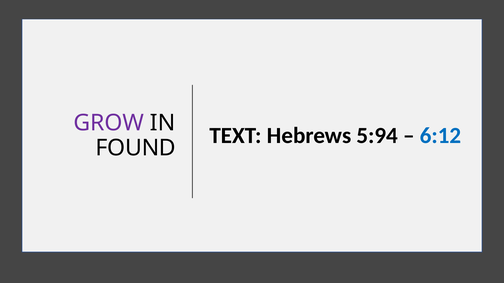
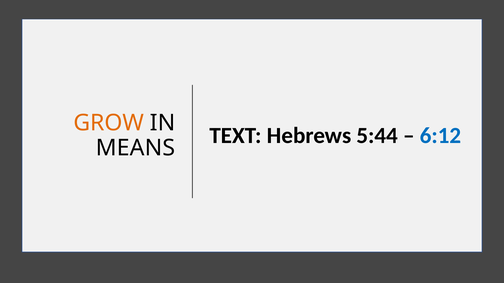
GROW colour: purple -> orange (109, 123)
5:94: 5:94 -> 5:44 (377, 136)
FOUND: FOUND -> MEANS (135, 148)
